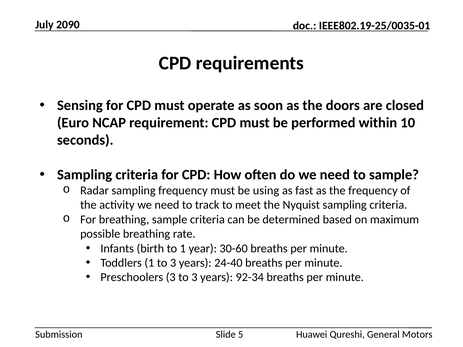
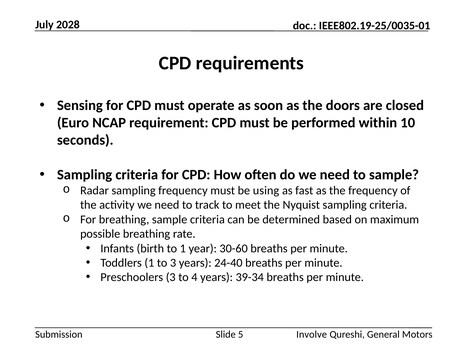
2090: 2090 -> 2028 (68, 25)
3 to 3: 3 -> 4 (194, 278)
92-34: 92-34 -> 39-34 (250, 278)
Huawei: Huawei -> Involve (312, 335)
